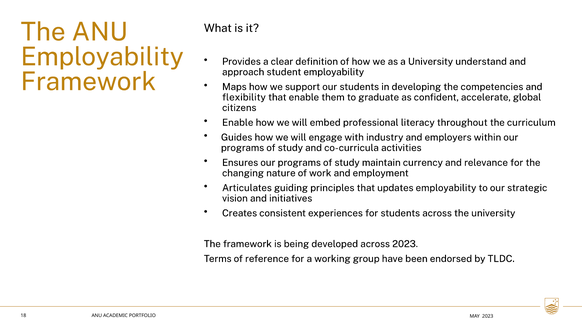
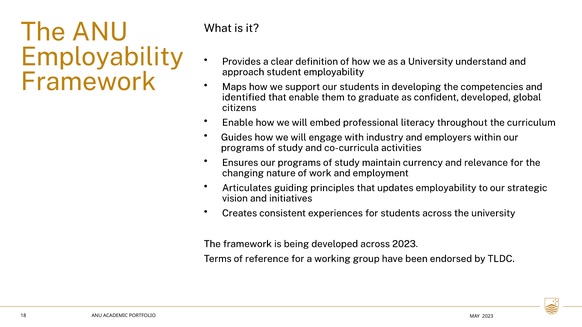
flexibility: flexibility -> identified (244, 97)
confident accelerate: accelerate -> developed (486, 97)
